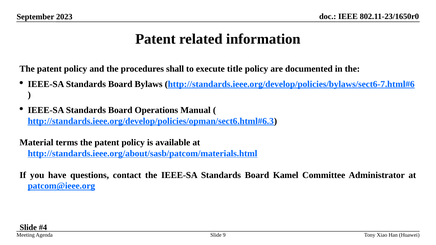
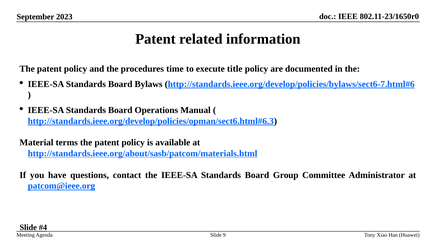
shall: shall -> time (175, 69)
Kamel: Kamel -> Group (286, 175)
